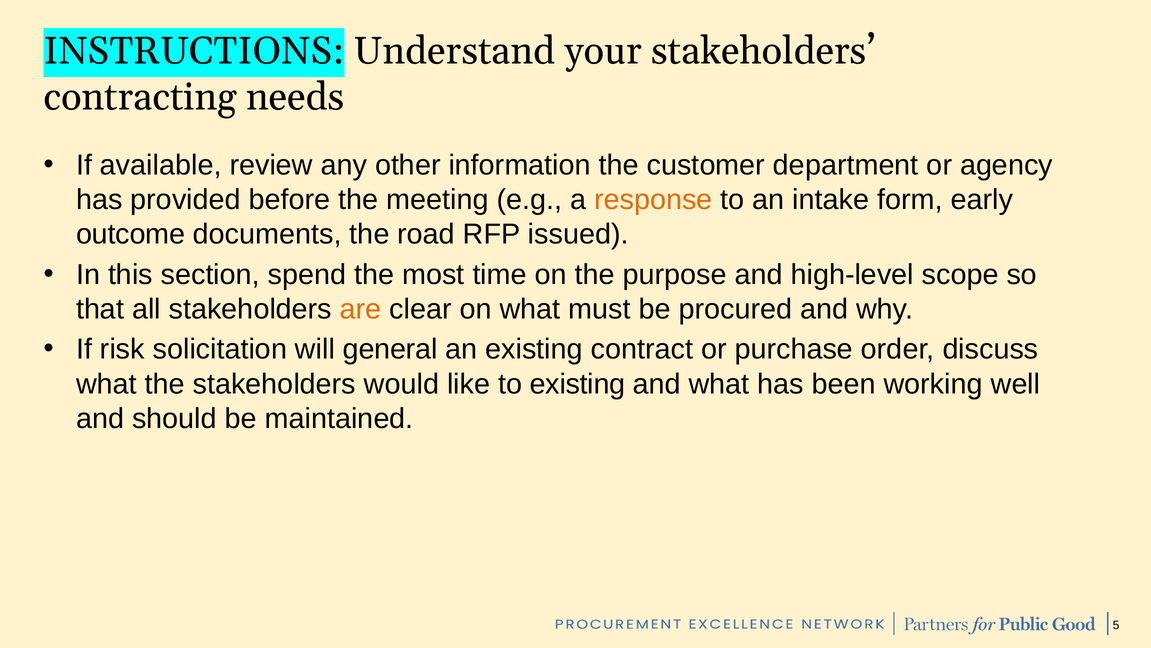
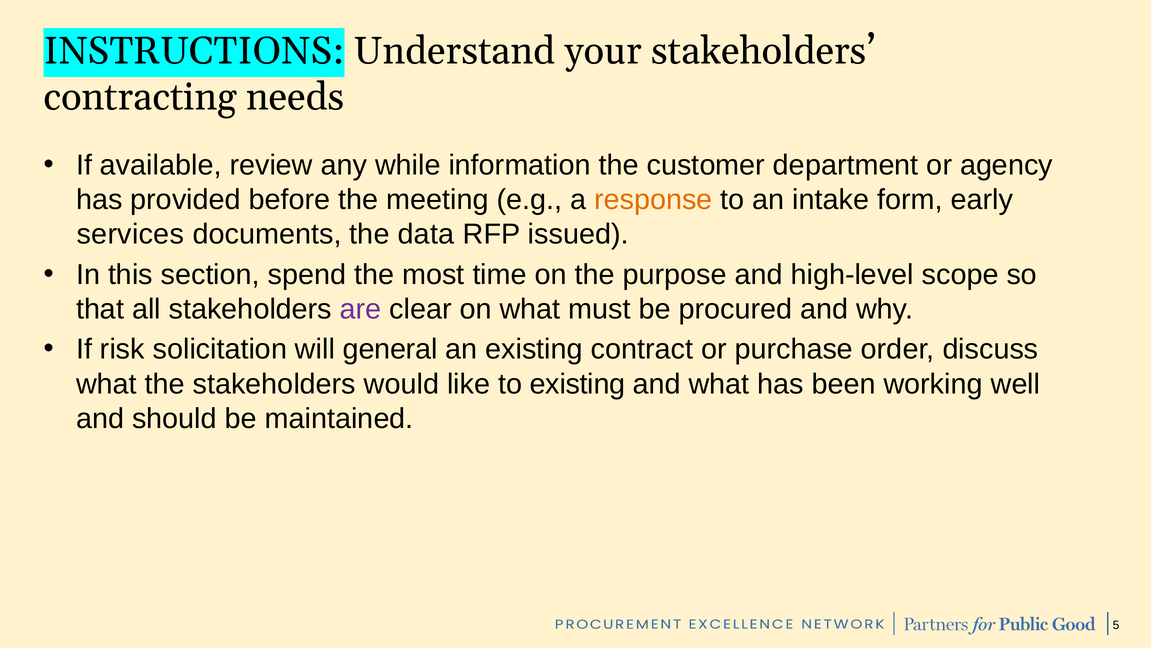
other: other -> while (408, 165)
outcome: outcome -> services (130, 234)
road: road -> data (426, 234)
are colour: orange -> purple (361, 309)
